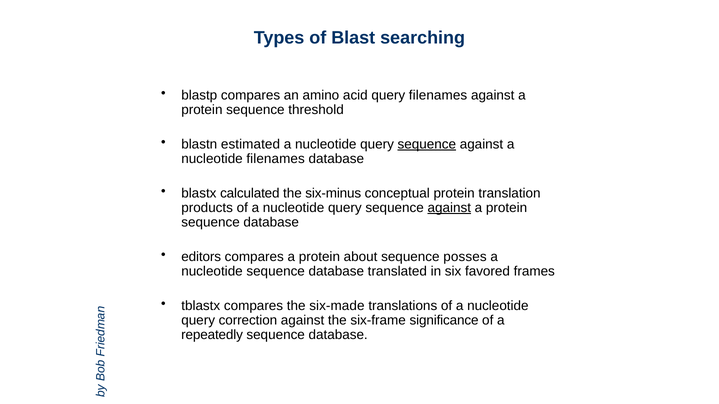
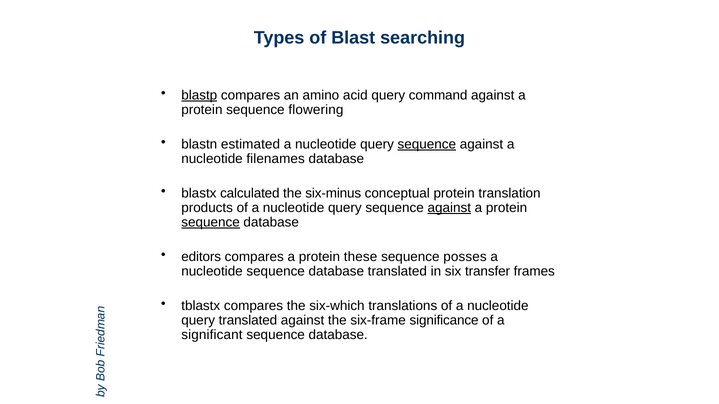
blastp underline: none -> present (199, 95)
query filenames: filenames -> command (438, 95)
threshold: threshold -> flowering (316, 110)
sequence underline: none -> present (211, 222)
about: about -> these (361, 257)
favored: favored -> transfer (488, 272)
six-made: six-made -> six-which (337, 306)
query correction: correction -> translated (248, 321)
repeatedly: repeatedly -> significant (212, 335)
